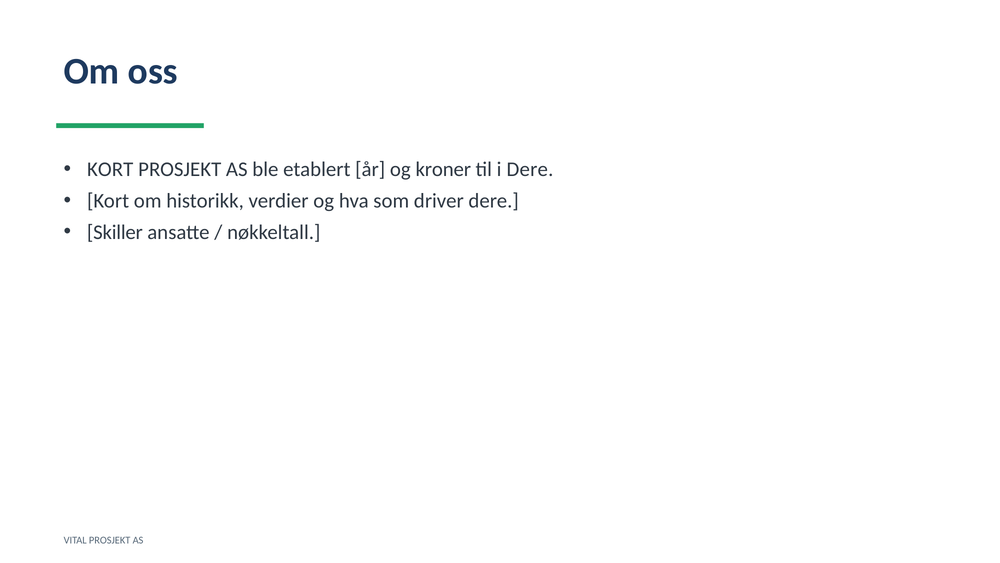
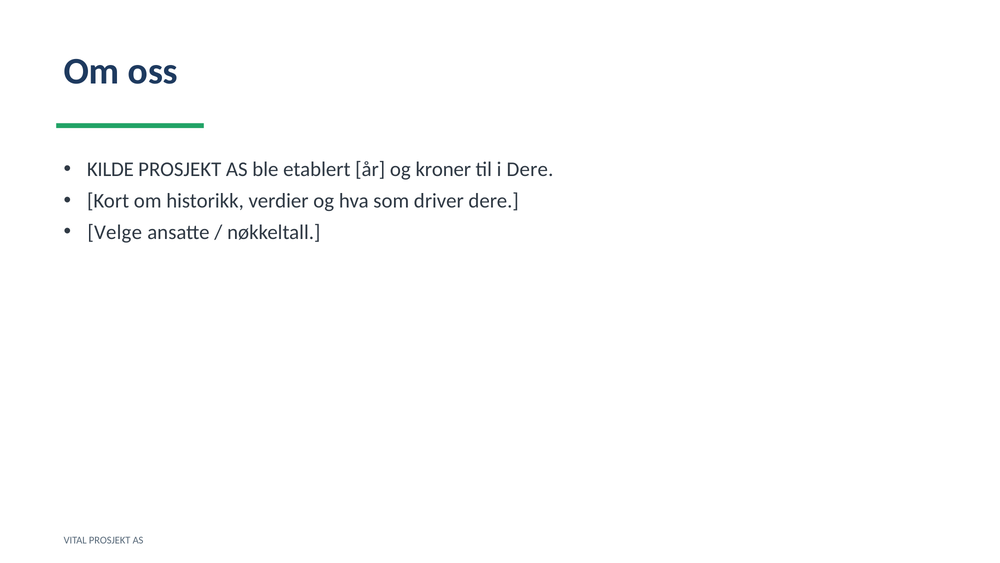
KORT: KORT -> KILDE (110, 169)
Skiller: Skiller -> Velge (115, 232)
